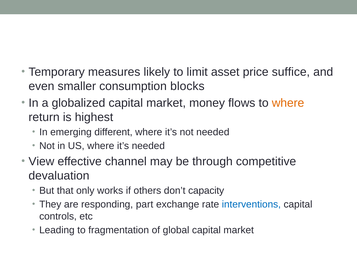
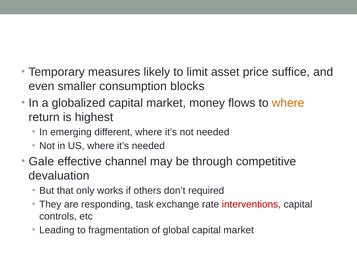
View: View -> Gale (41, 162)
capacity: capacity -> required (206, 191)
part: part -> task (145, 205)
interventions colour: blue -> red (251, 205)
